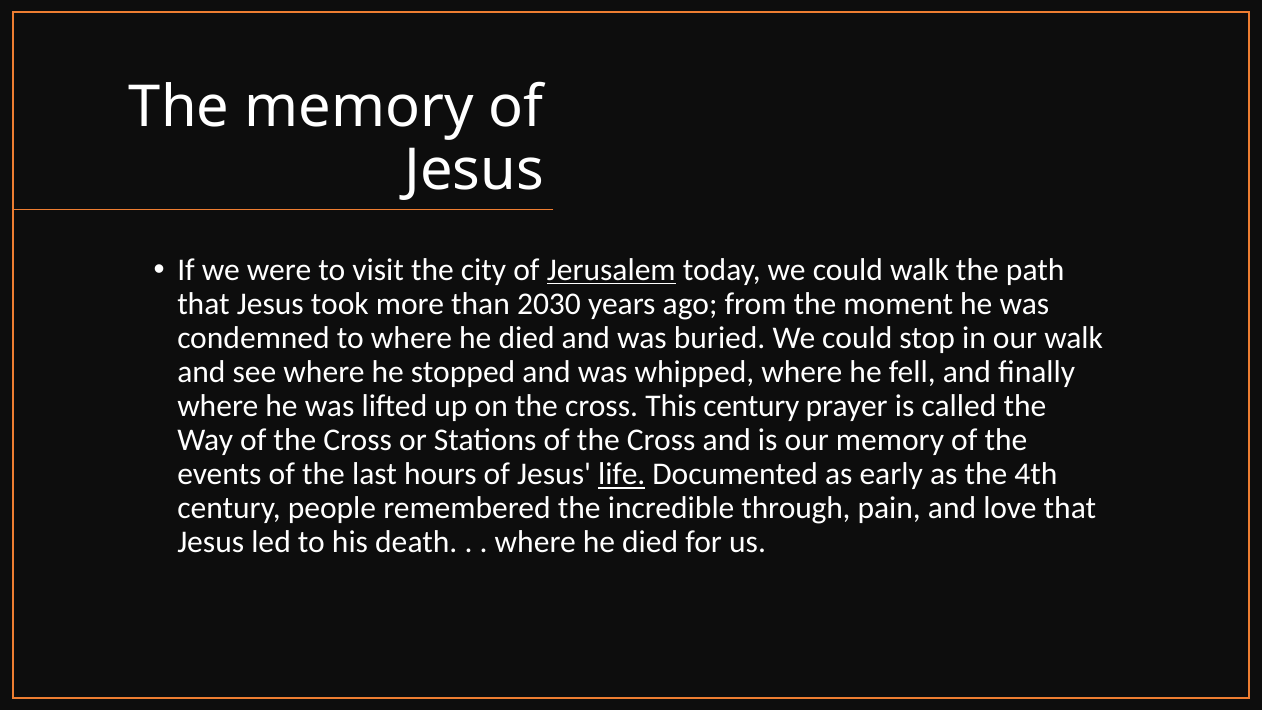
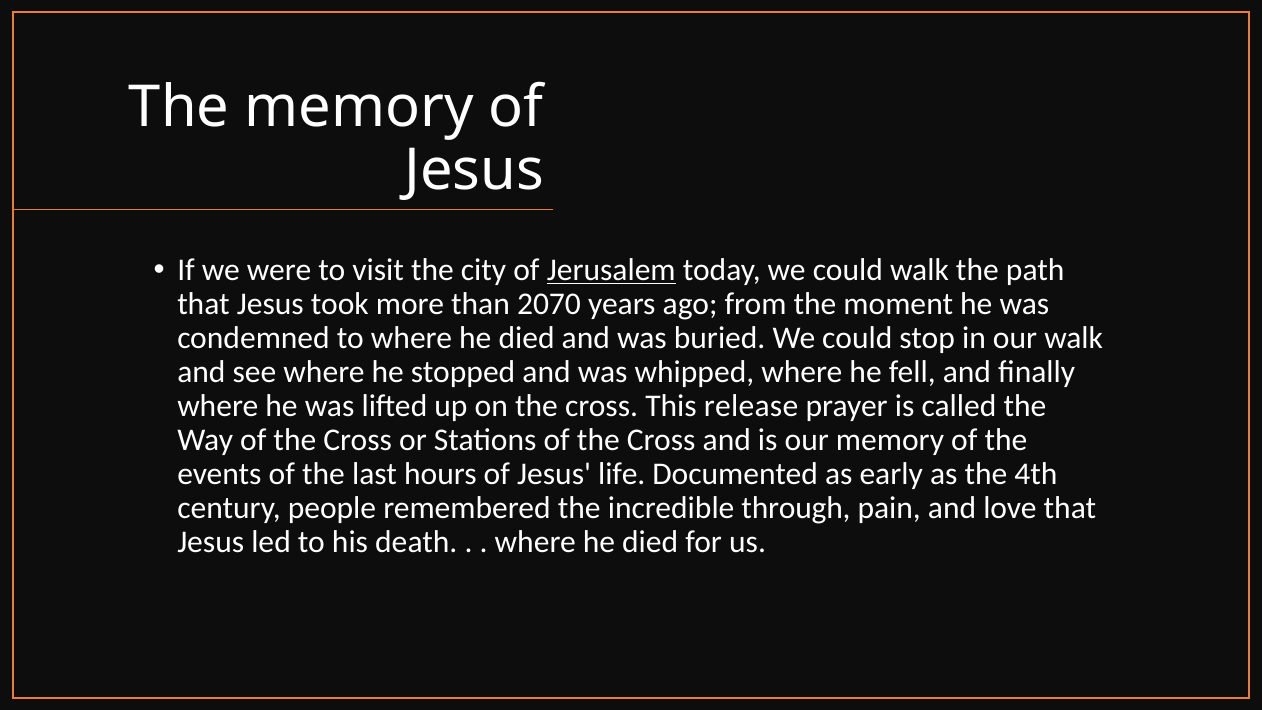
2030: 2030 -> 2070 (549, 304)
This century: century -> release (751, 406)
life underline: present -> none (622, 474)
